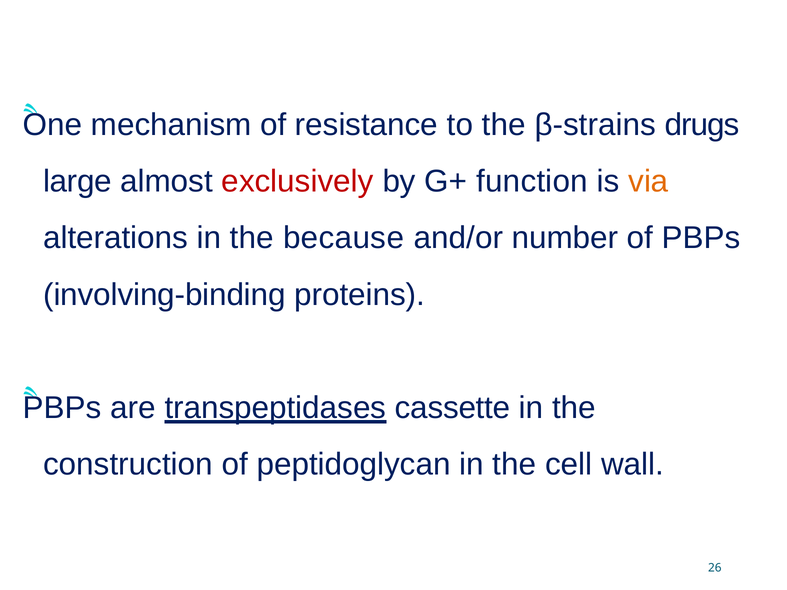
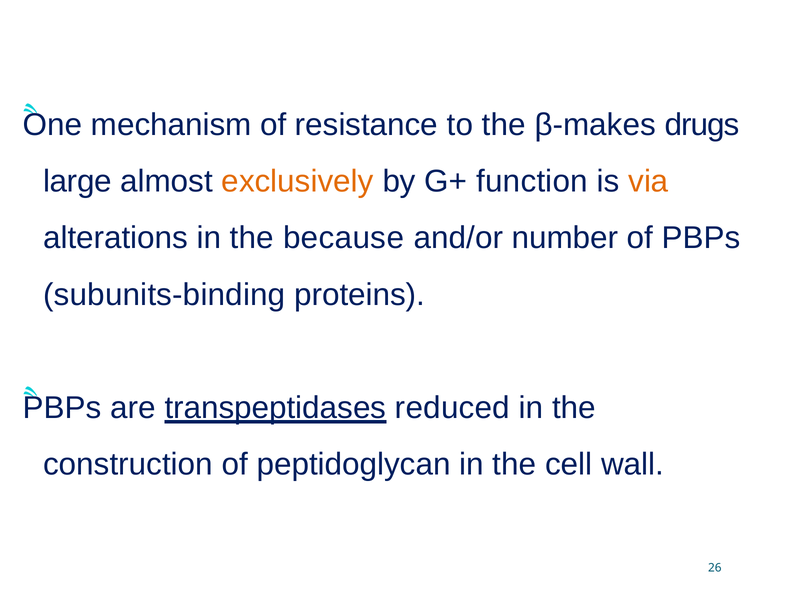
β-strains: β-strains -> β-makes (595, 125)
exclusively colour: red -> orange (298, 181)
involving-binding: involving-binding -> subunits-binding (164, 295)
cassette: cassette -> reduced (452, 408)
